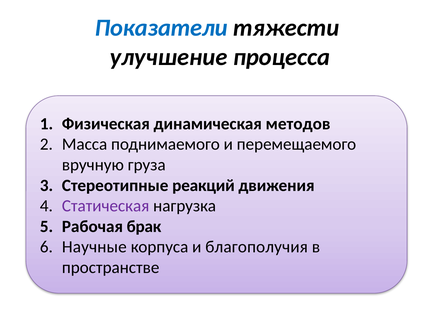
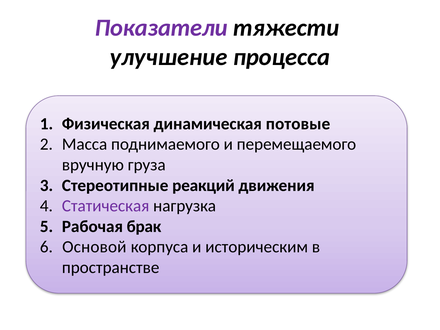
Показатели colour: blue -> purple (161, 28)
методов: методов -> потовые (298, 124)
Научные: Научные -> Основой (94, 247)
благополучия: благополучия -> историческим (257, 247)
